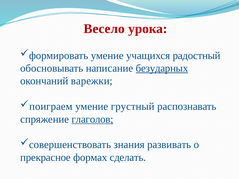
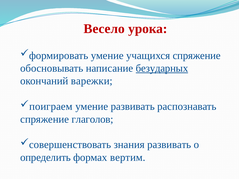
учащихся радостный: радостный -> спряжение (197, 56)
умение грустный: грустный -> развивать (133, 107)
глаголов underline: present -> none (92, 119)
прекрасное: прекрасное -> определить (45, 158)
сделать: сделать -> вертим (128, 158)
